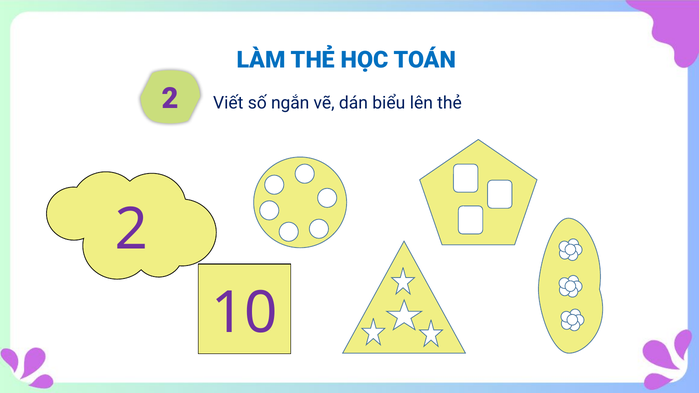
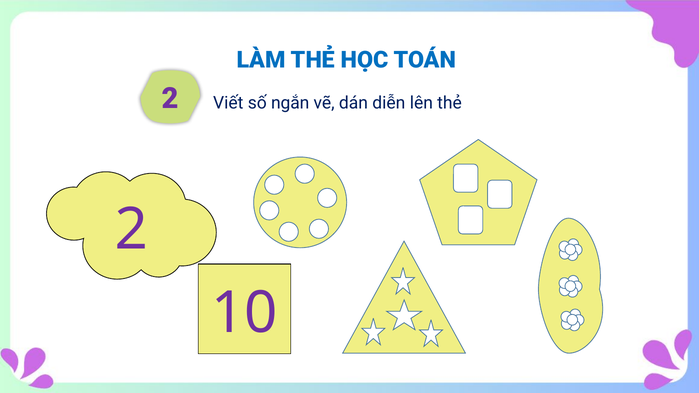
biểu: biểu -> diễn (389, 103)
